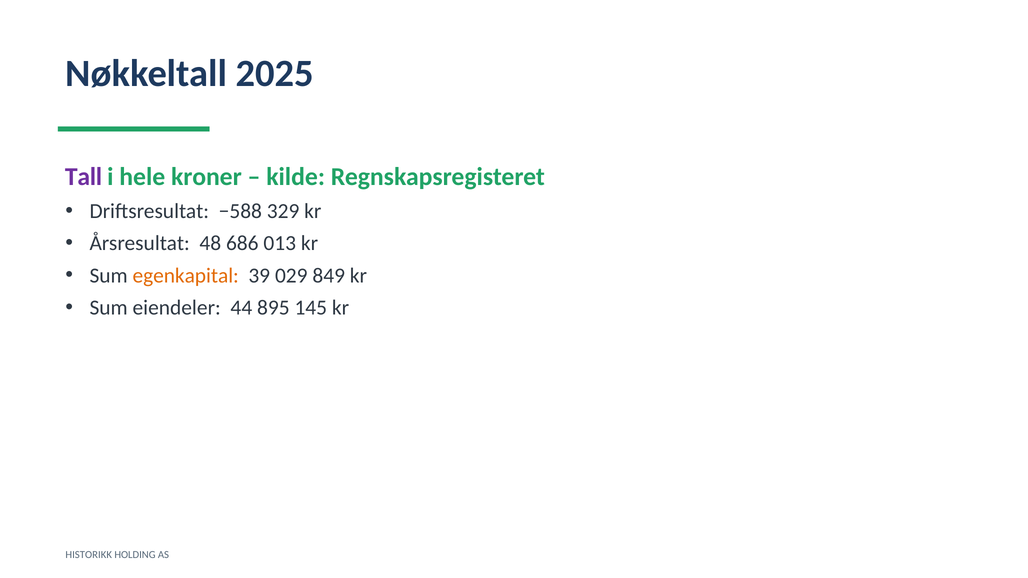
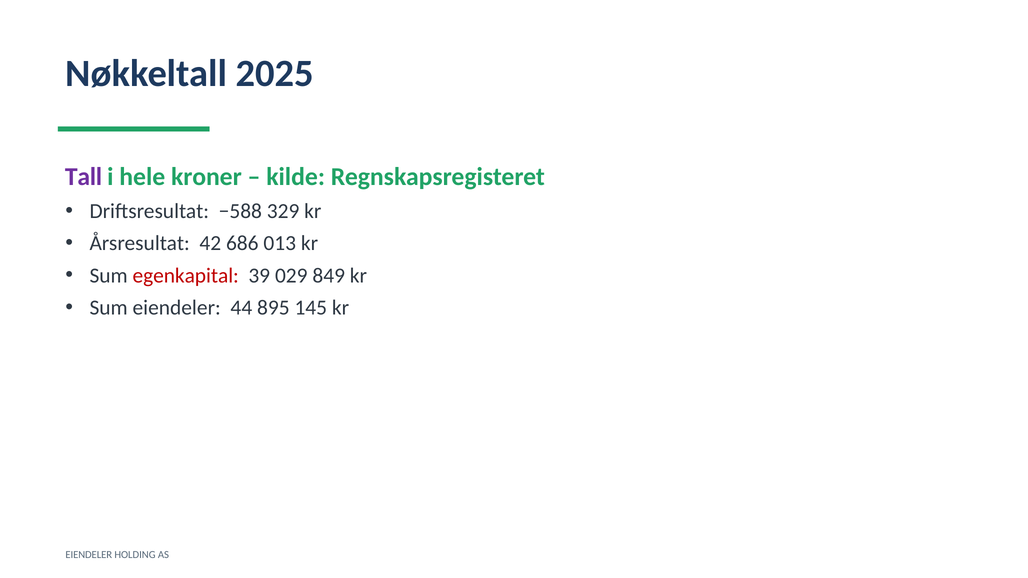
48: 48 -> 42 (210, 244)
egenkapital colour: orange -> red (186, 276)
HISTORIKK: HISTORIKK -> EIENDELER (89, 555)
